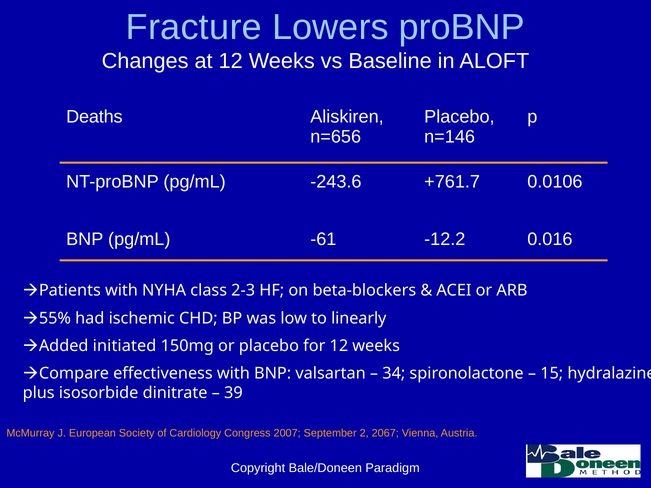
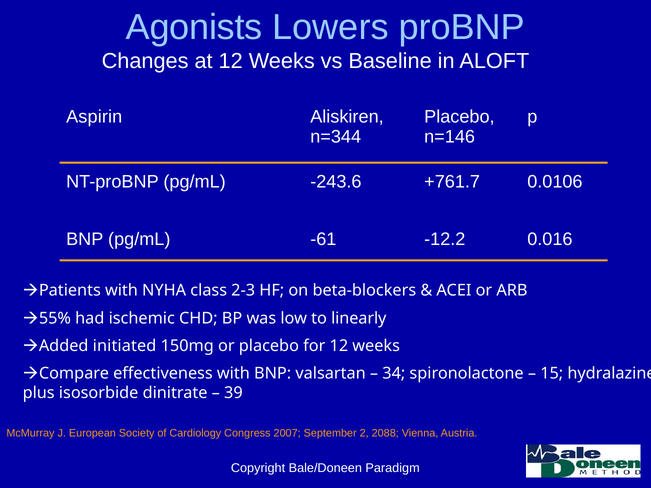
Fracture: Fracture -> Agonists (194, 27)
Deaths: Deaths -> Aspirin (94, 117)
n=656: n=656 -> n=344 (336, 137)
2067: 2067 -> 2088 (385, 434)
